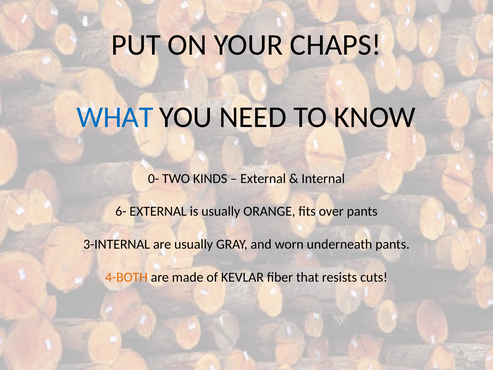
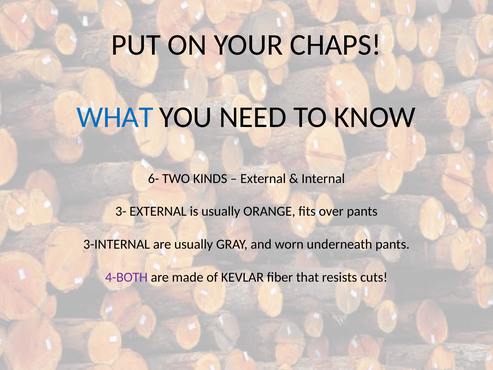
0-: 0- -> 6- (153, 178)
6-: 6- -> 3- (121, 211)
4-BOTH colour: orange -> purple (126, 277)
